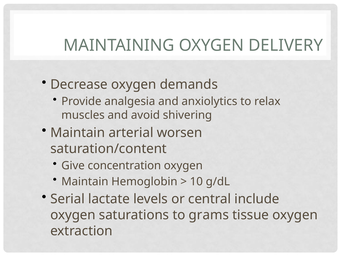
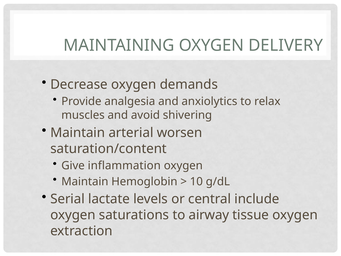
concentration: concentration -> inflammation (124, 165)
grams: grams -> airway (209, 215)
